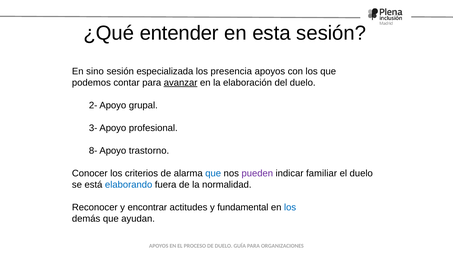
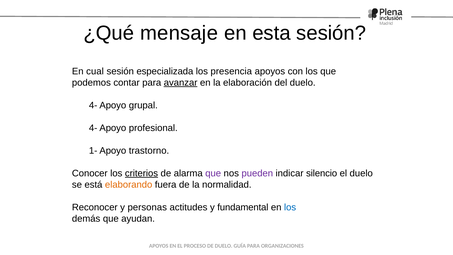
entender: entender -> mensaje (179, 33)
sino: sino -> cual (95, 71)
2-: 2- -> 4- (93, 105)
3-: 3- -> 4- (93, 128)
8-: 8- -> 1- (93, 150)
criterios underline: none -> present (142, 173)
que colour: blue -> purple (213, 173)
familiar: familiar -> silencio (322, 173)
elaborando colour: blue -> orange (129, 184)
encontrar: encontrar -> personas (147, 207)
